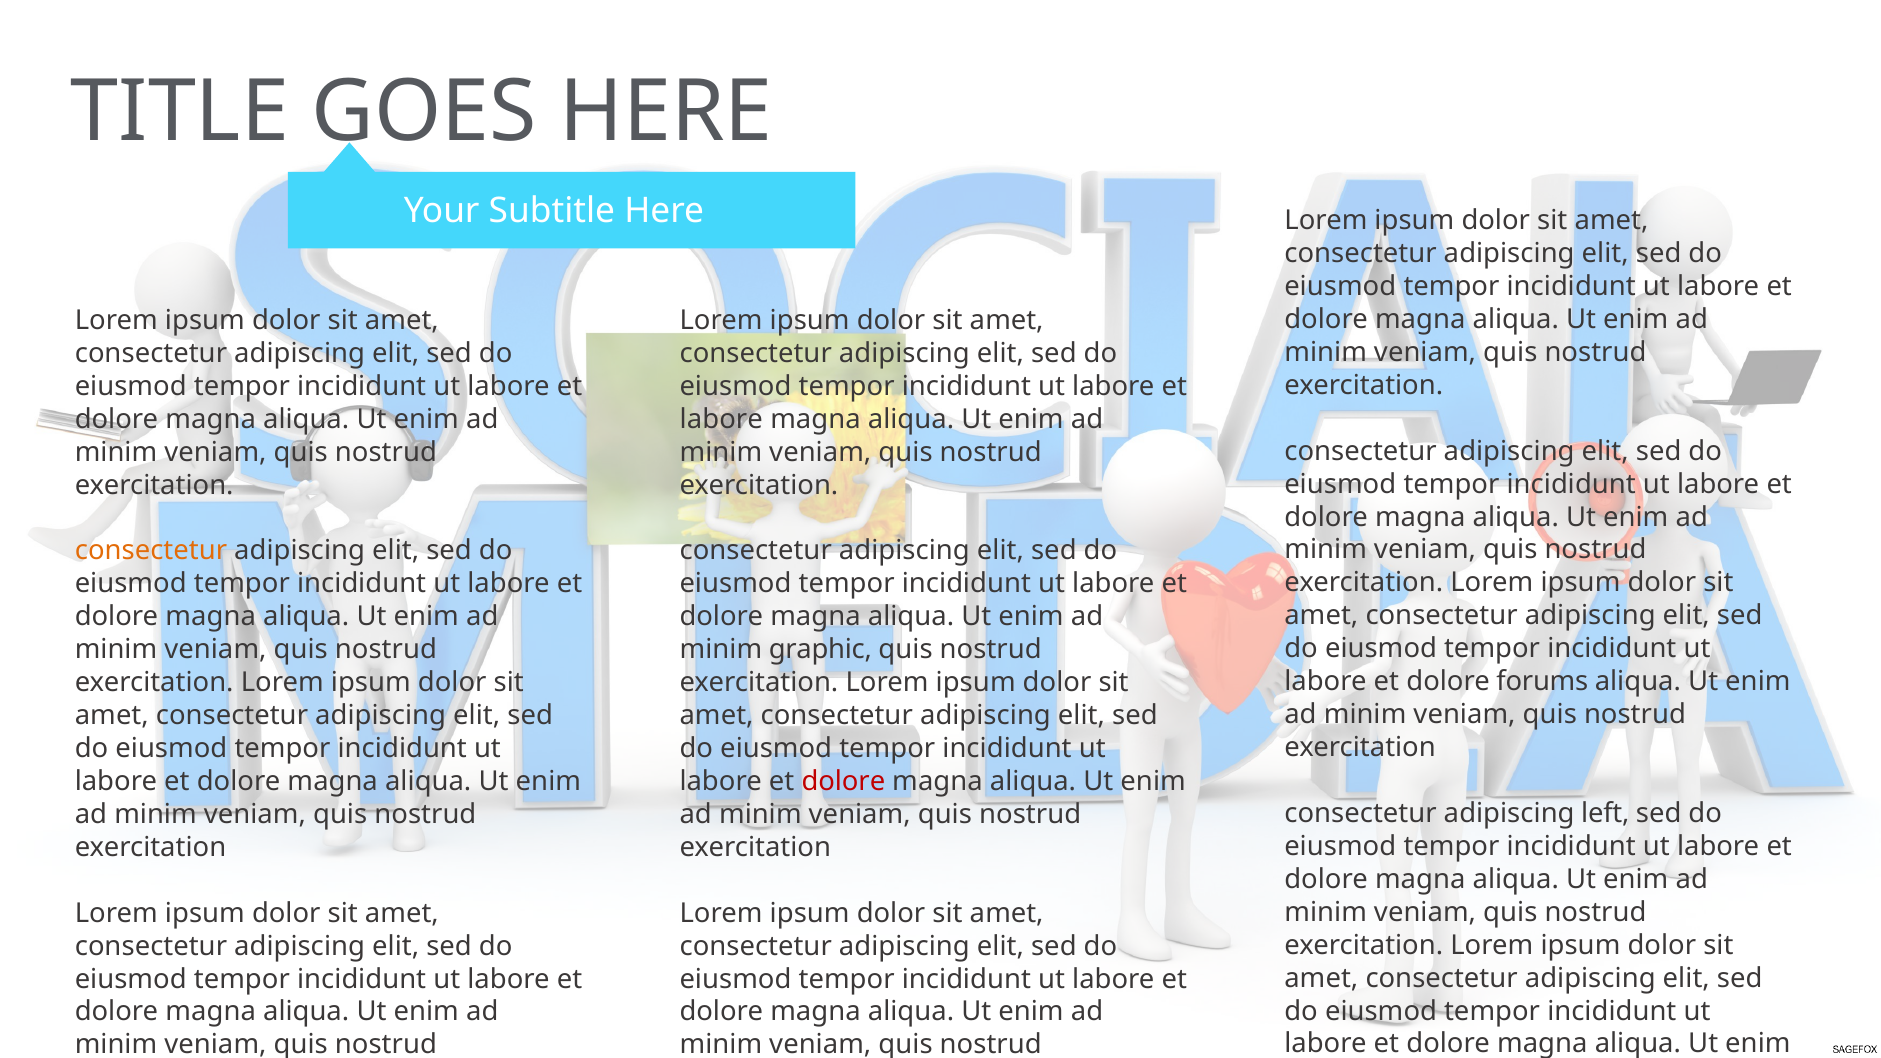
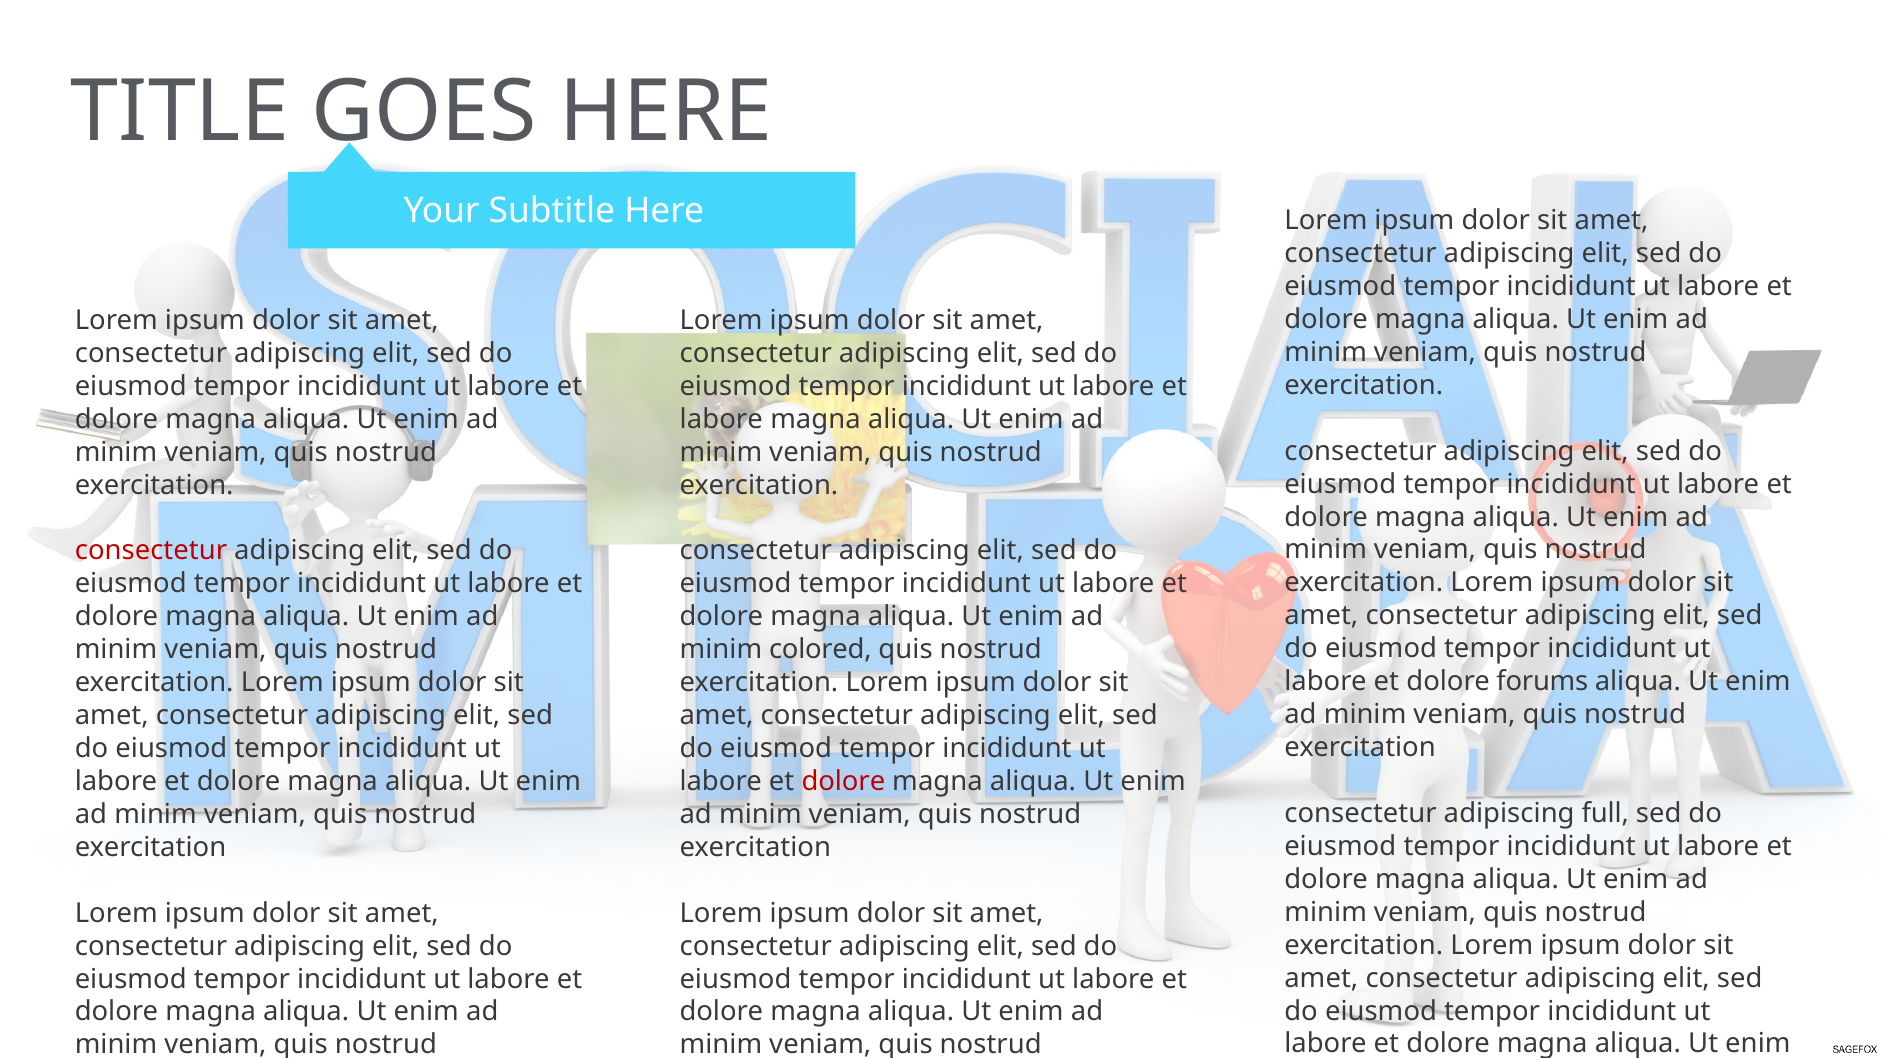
consectetur colour: orange -> red (151, 551)
graphic: graphic -> colored (820, 650)
left: left -> full (1605, 813)
